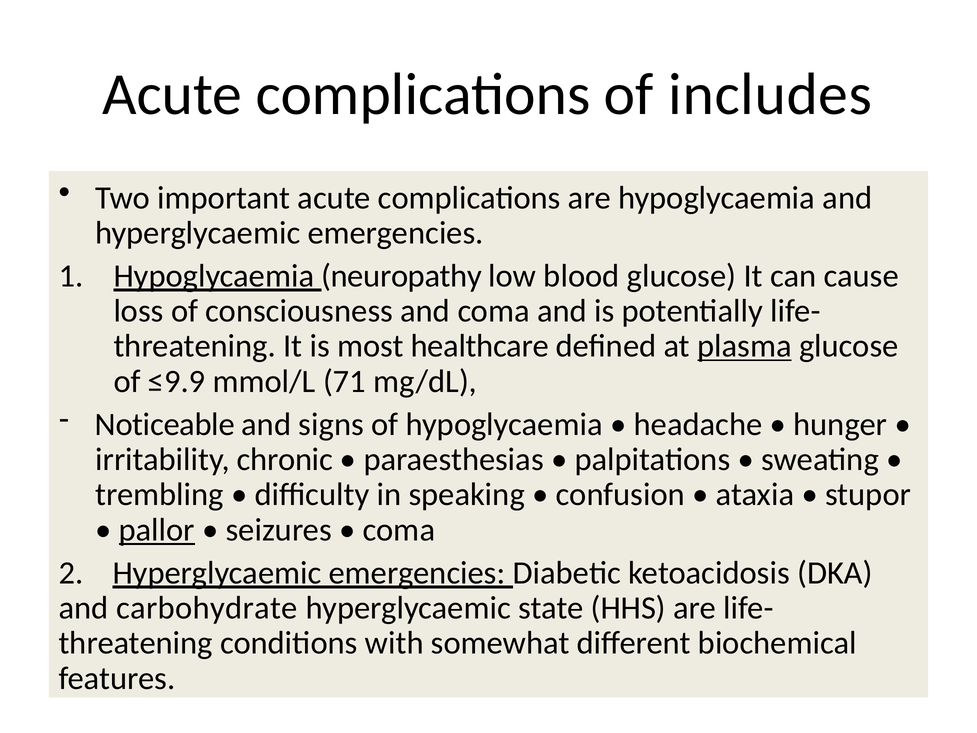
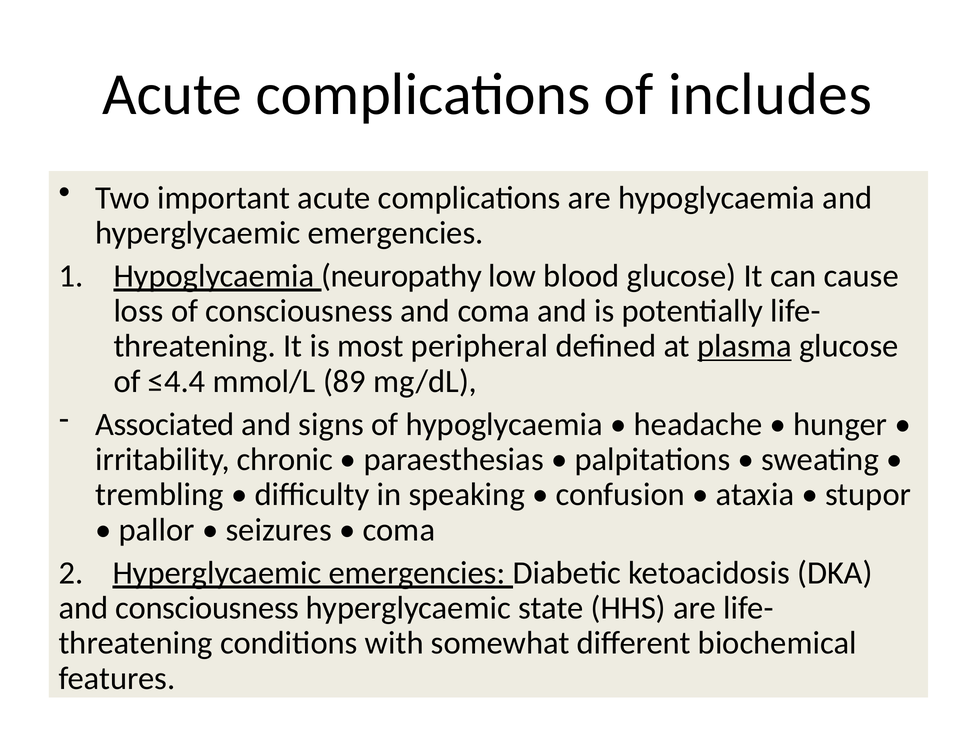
healthcare: healthcare -> peripheral (480, 346)
≤9.9: ≤9.9 -> ≤4.4 (177, 381)
71: 71 -> 89 (344, 381)
Noticeable: Noticeable -> Associated (165, 424)
pallor underline: present -> none (157, 530)
and carbohydrate: carbohydrate -> consciousness (207, 608)
